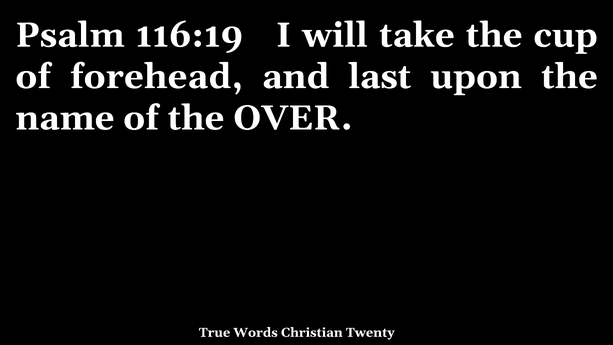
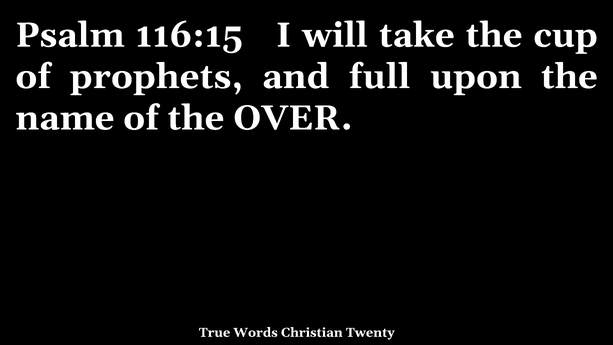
116:19: 116:19 -> 116:15 (189, 35)
forehead: forehead -> prophets (156, 77)
last: last -> full (379, 77)
